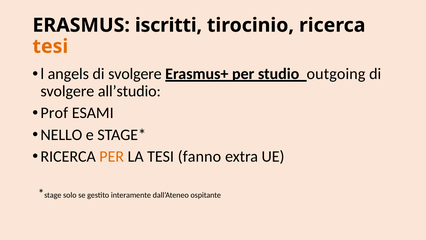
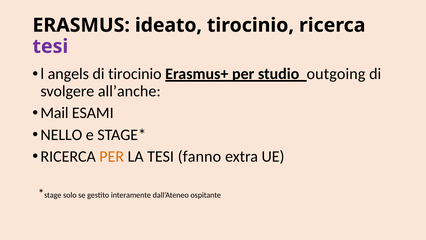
iscritti: iscritti -> ideato (168, 25)
tesi colour: orange -> purple (50, 46)
svolgere: svolgere -> tirocinio (135, 74)
all’studio: all’studio -> all’anche (129, 91)
Prof: Prof -> Mail (54, 113)
